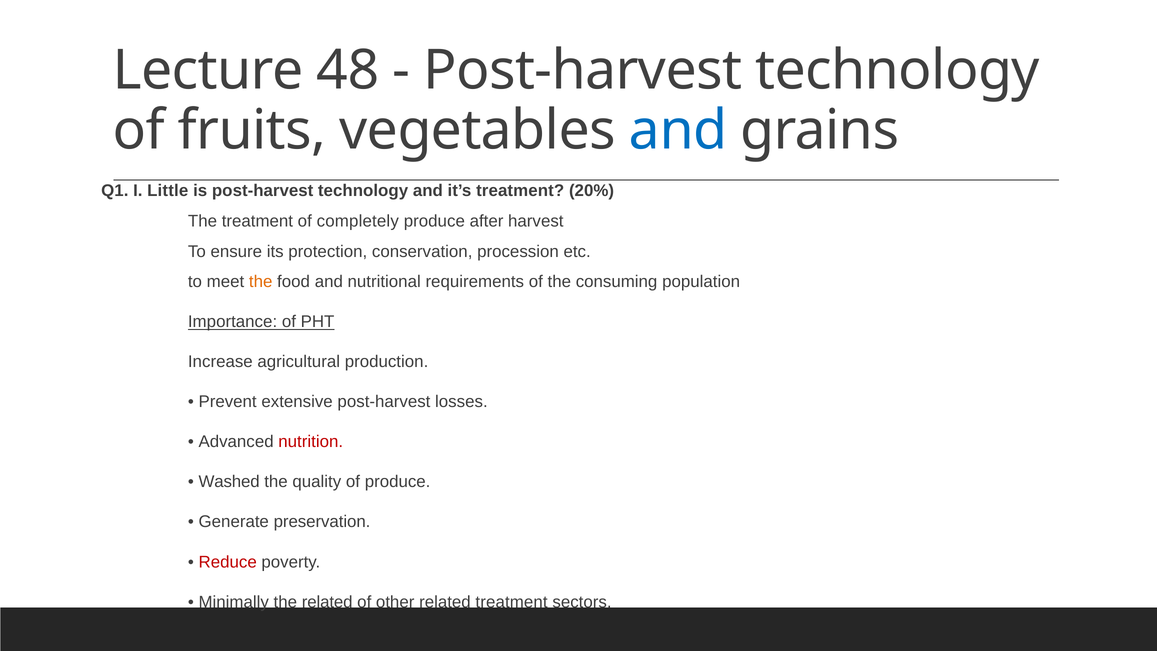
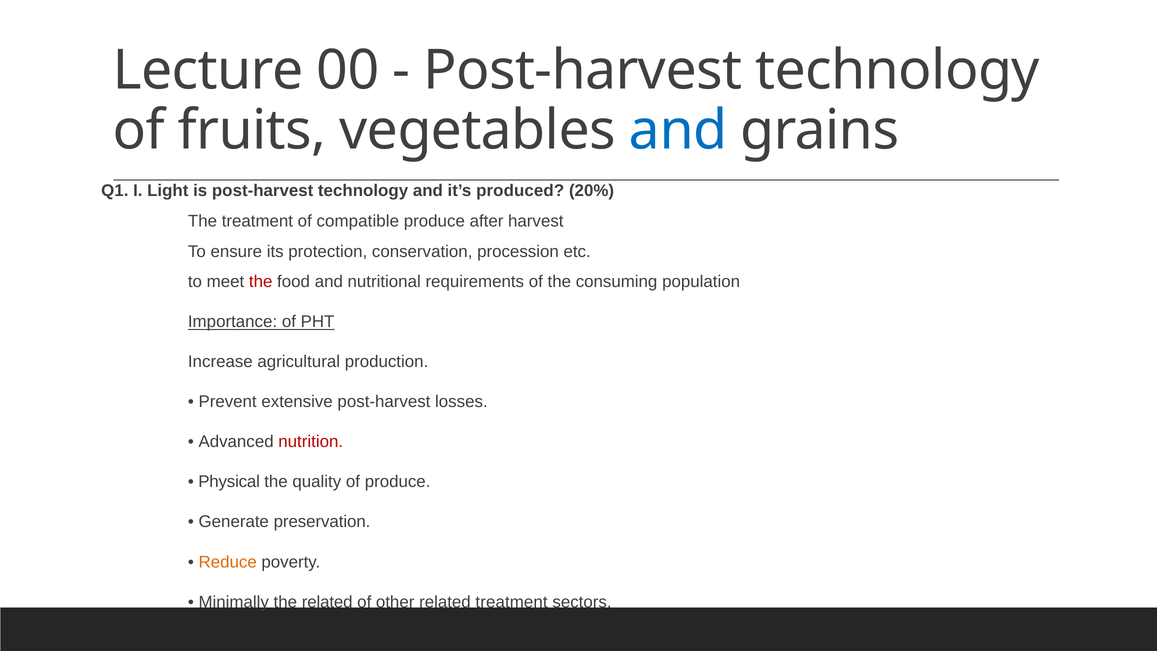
48: 48 -> 00 (348, 70)
Little: Little -> Light (168, 191)
it’s treatment: treatment -> produced (520, 191)
completely: completely -> compatible (358, 221)
the colour: orange -> red (261, 282)
Washed: Washed -> Physical (229, 482)
Reduce colour: red -> orange (228, 562)
